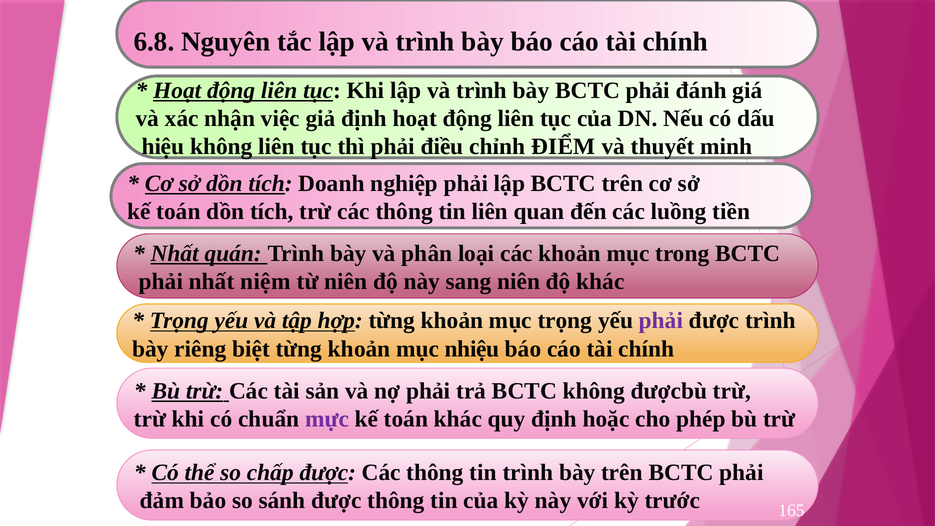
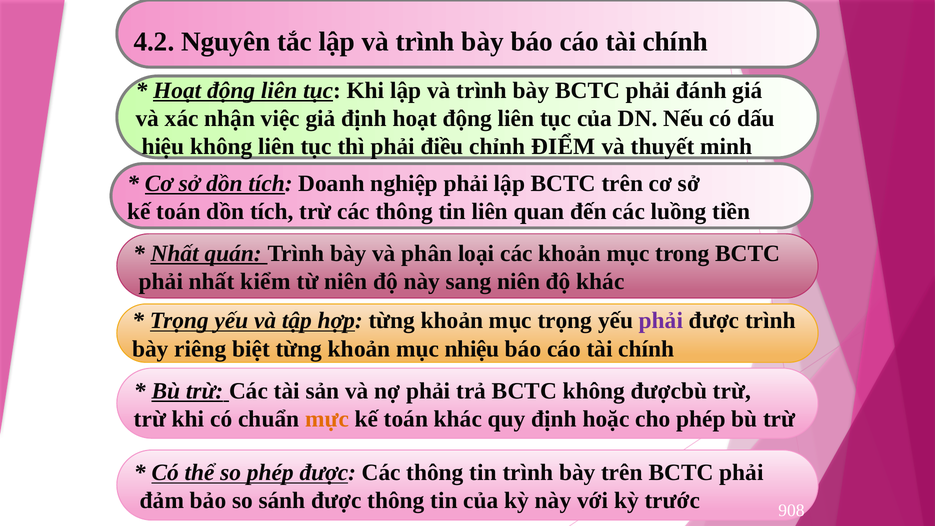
6.8: 6.8 -> 4.2 (154, 42)
niệm: niệm -> kiểm (265, 282)
mực colour: purple -> orange (327, 419)
so chấp: chấp -> phép (270, 473)
165: 165 -> 908 (791, 510)
